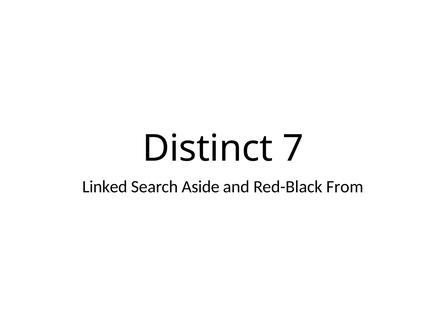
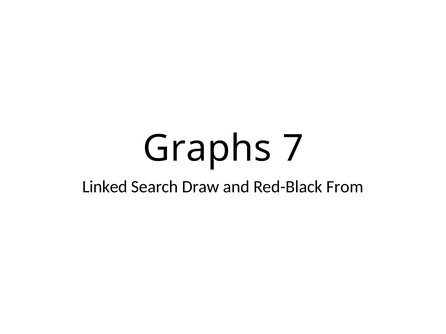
Distinct: Distinct -> Graphs (207, 149)
Aside: Aside -> Draw (201, 187)
